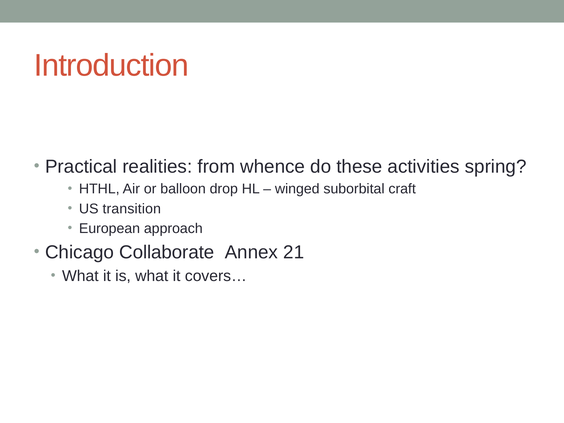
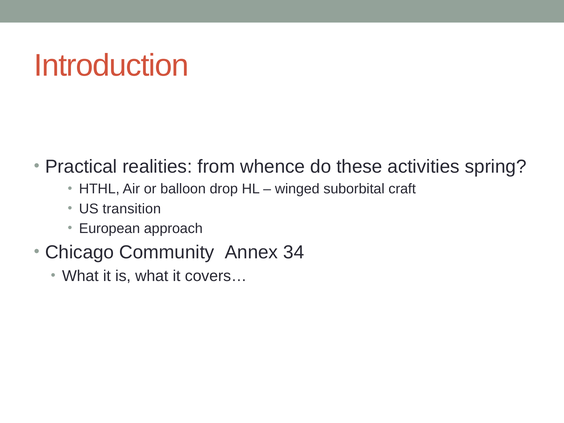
Collaborate: Collaborate -> Community (167, 252)
21: 21 -> 34 (294, 252)
